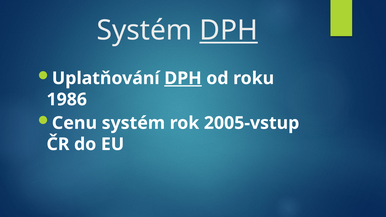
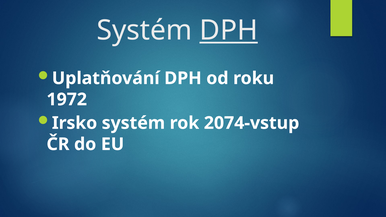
DPH underline: present -> none (183, 78)
1986: 1986 -> 1972 (67, 100)
Cenu: Cenu -> Irsko (75, 123)
2005-vstup: 2005-vstup -> 2074-vstup (252, 123)
